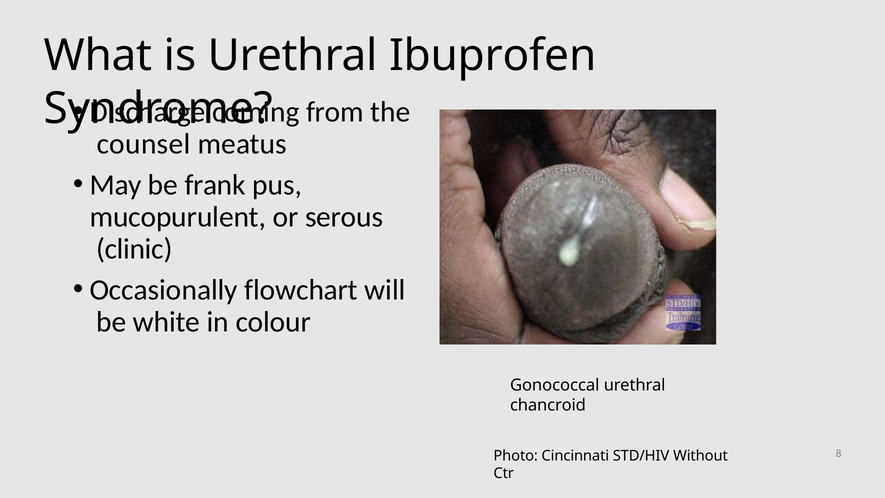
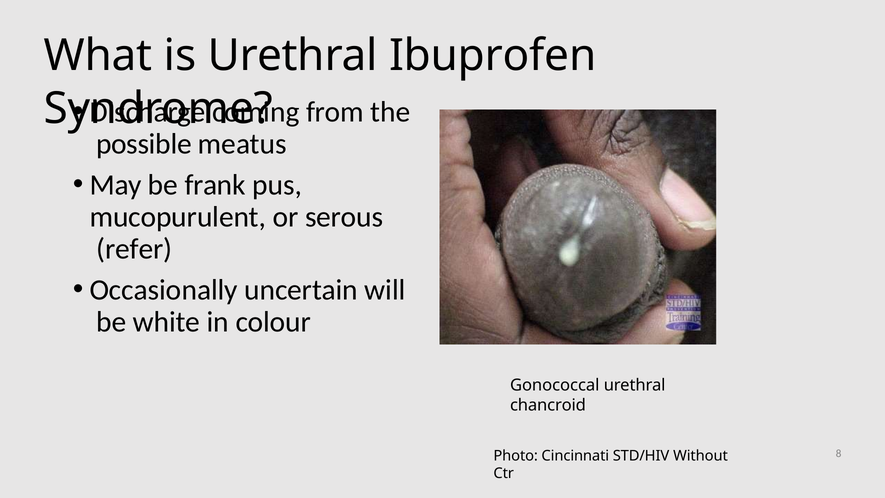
counsel: counsel -> possible (144, 144)
clinic: clinic -> refer (134, 249)
flowchart: flowchart -> uncertain (301, 290)
